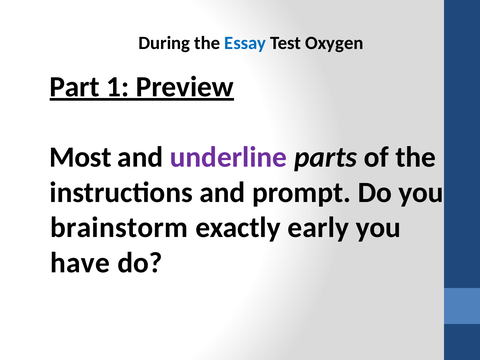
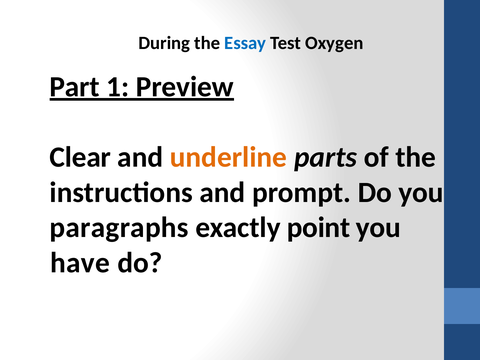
Most: Most -> Clear (80, 157)
underline colour: purple -> orange (228, 157)
brainstorm: brainstorm -> paragraphs (119, 228)
early: early -> point (319, 228)
